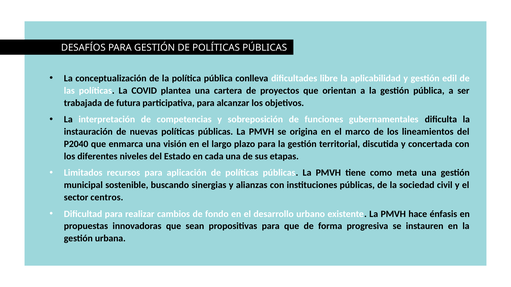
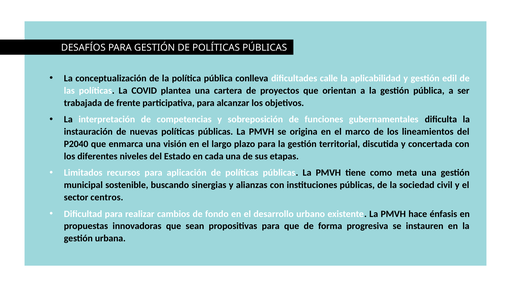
libre: libre -> calle (329, 78)
futura: futura -> frente (128, 103)
